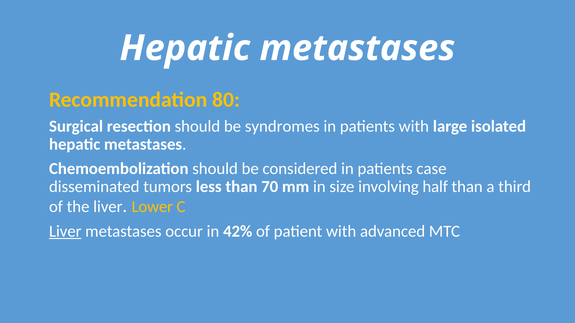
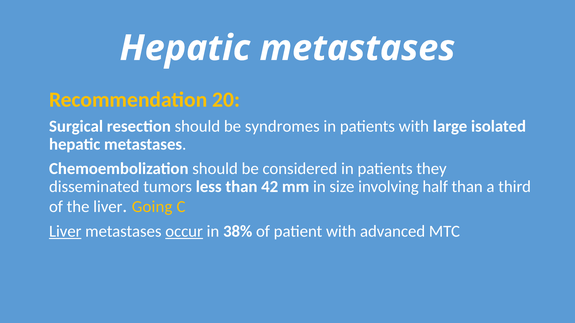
80: 80 -> 20 (226, 100)
case: case -> they (432, 169)
70: 70 -> 42 (270, 187)
Lower: Lower -> Going (152, 207)
occur underline: none -> present (184, 232)
42%: 42% -> 38% (238, 232)
